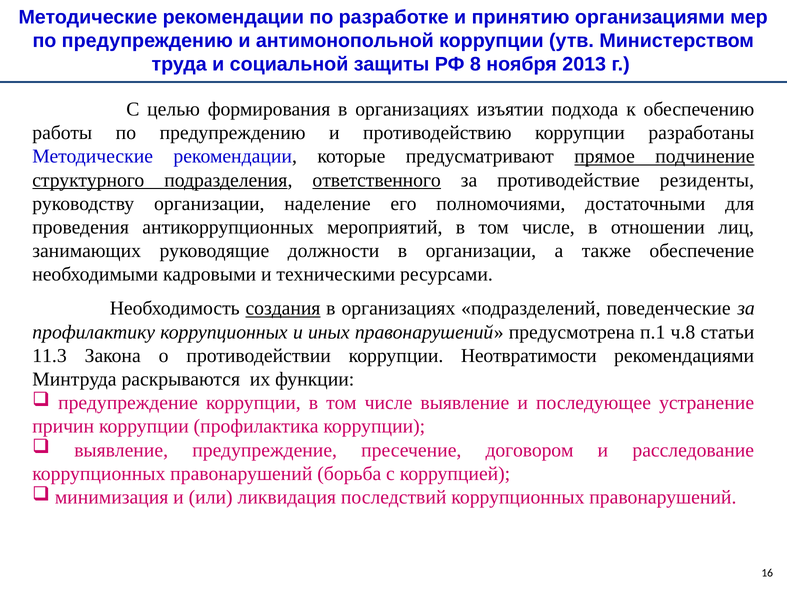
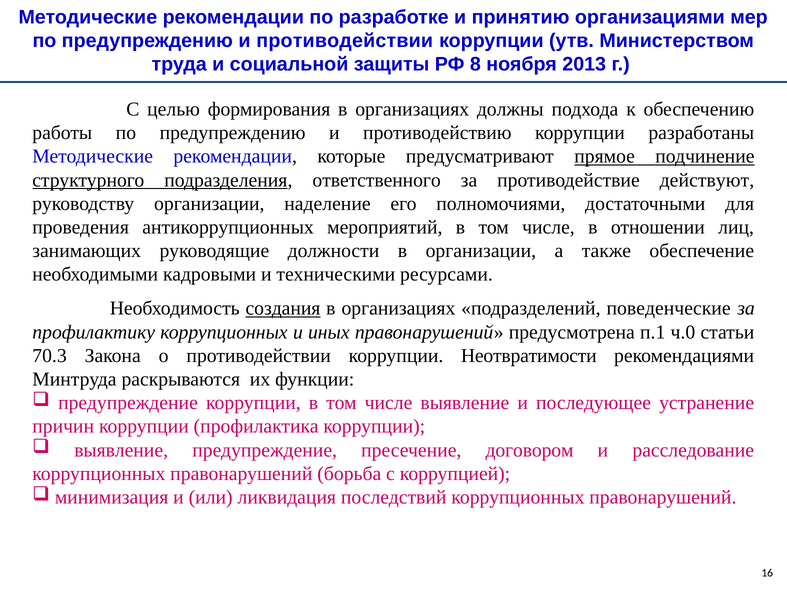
и антимонопольной: антимонопольной -> противодействии (345, 41)
изъятии: изъятии -> должны (510, 109)
ответственного underline: present -> none (377, 180)
резиденты: резиденты -> действуют (707, 180)
ч.8: ч.8 -> ч.0 (683, 332)
11.3: 11.3 -> 70.3 (50, 356)
